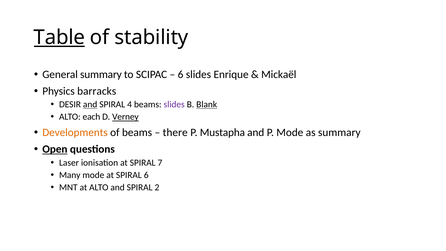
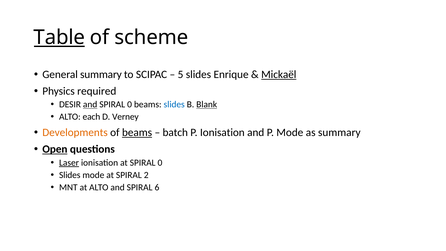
stability: stability -> scheme (151, 37)
6: 6 -> 5 (180, 74)
Mickaël underline: none -> present (279, 74)
barracks: barracks -> required (97, 91)
4: 4 -> 0 (130, 104)
slides colour: purple -> blue (174, 104)
Verney underline: present -> none (125, 117)
beams underline: none -> present (137, 133)
there: there -> batch (175, 133)
P Mustapha: Mustapha -> Ionisation (222, 133)
Laser underline: none -> present (69, 163)
at SPIRAL 7: 7 -> 0 (160, 163)
Many: Many -> Slides (70, 175)
SPIRAL 6: 6 -> 2 (146, 175)
2: 2 -> 6 (157, 187)
